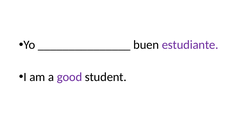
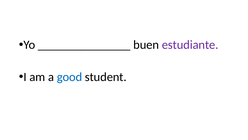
good colour: purple -> blue (69, 77)
